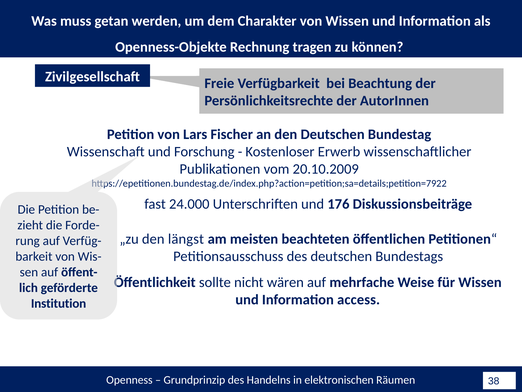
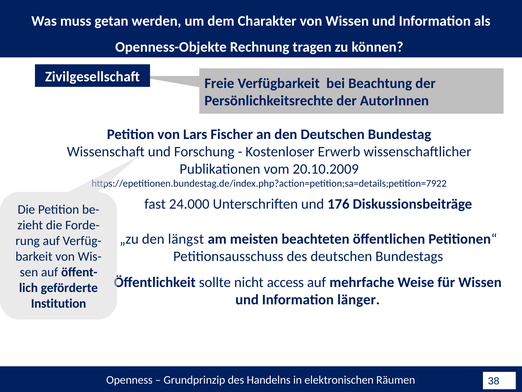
wären: wären -> access (285, 282)
access: access -> länger (359, 299)
